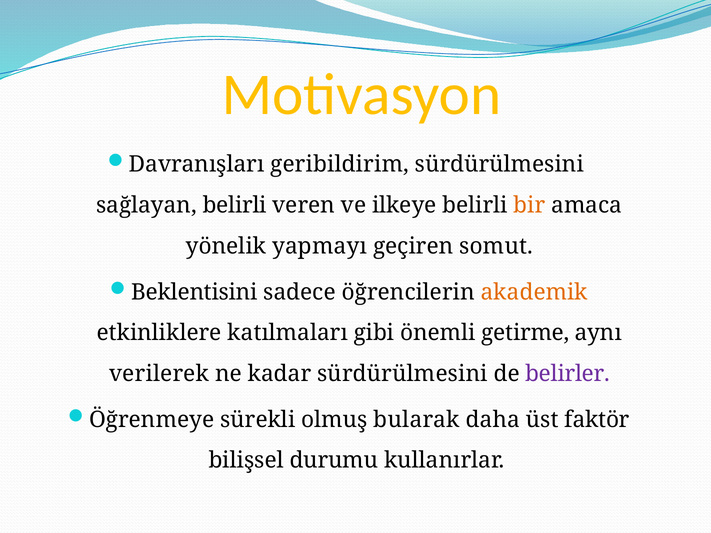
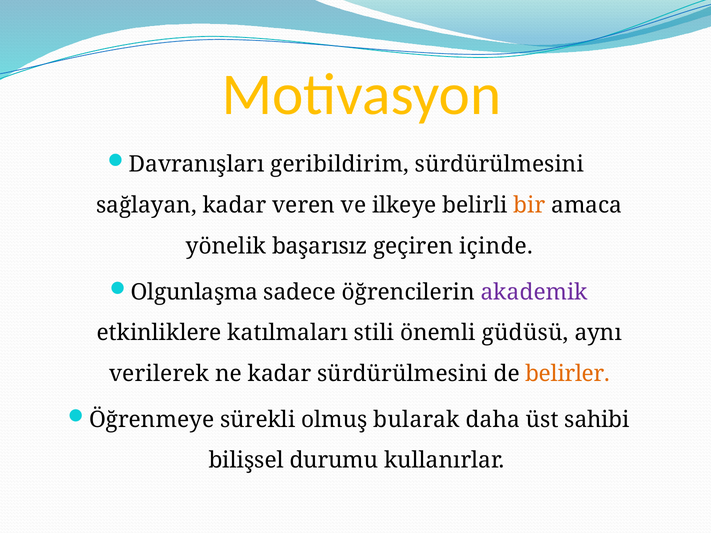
sağlayan belirli: belirli -> kadar (234, 205)
yapmayı: yapmayı -> başarısız (320, 246)
somut: somut -> içinde (496, 246)
Beklentisini: Beklentisini -> Olgunlaşma (194, 292)
akademik colour: orange -> purple (534, 292)
gibi: gibi -> stili (374, 333)
getirme: getirme -> güdüsü (525, 333)
belirler colour: purple -> orange (568, 374)
faktör: faktör -> sahibi (597, 420)
